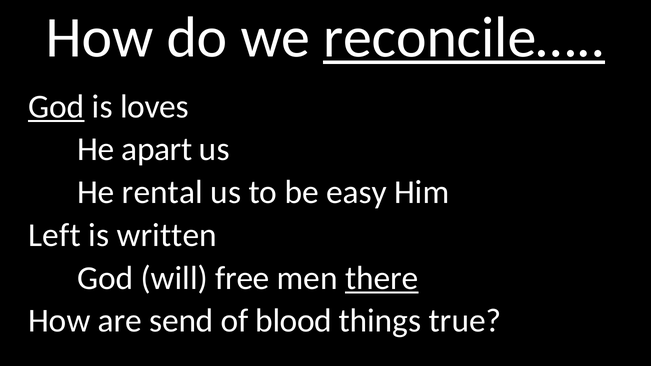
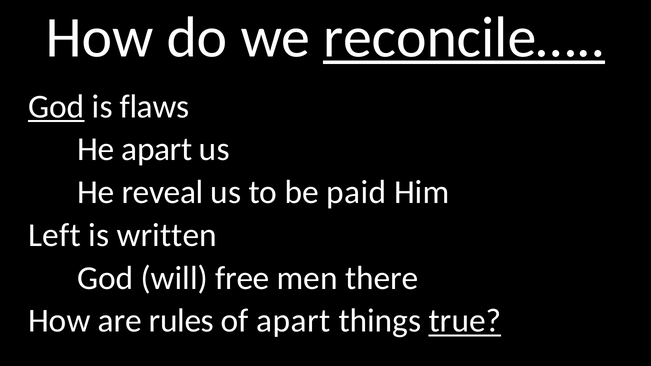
loves: loves -> flaws (154, 107)
rental: rental -> reveal (163, 192)
easy: easy -> paid (356, 192)
there underline: present -> none (382, 278)
send: send -> rules (181, 321)
of blood: blood -> apart (293, 321)
true underline: none -> present (465, 321)
